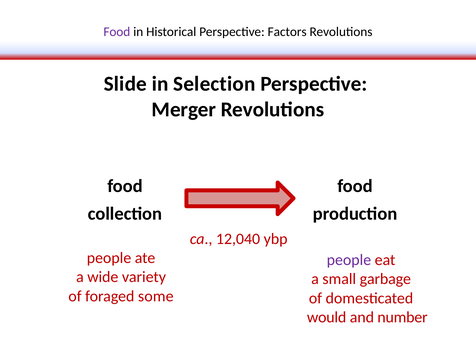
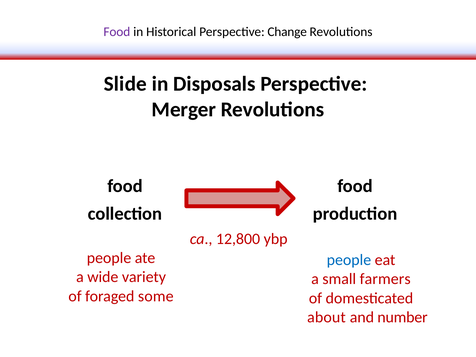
Factors: Factors -> Change (287, 32)
Selection: Selection -> Disposals (214, 84)
12,040: 12,040 -> 12,800 (238, 239)
people colour: purple -> blue (349, 260)
garbage: garbage -> farmers (385, 279)
would: would -> about (326, 317)
